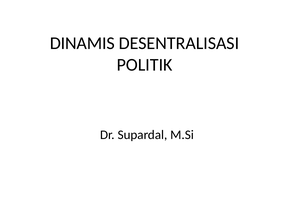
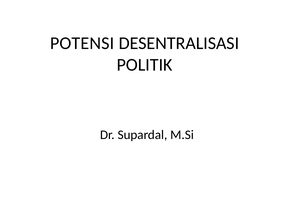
DINAMIS: DINAMIS -> POTENSI (82, 43)
